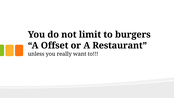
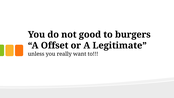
limit: limit -> good (90, 35)
Restaurant: Restaurant -> Legitimate (120, 45)
